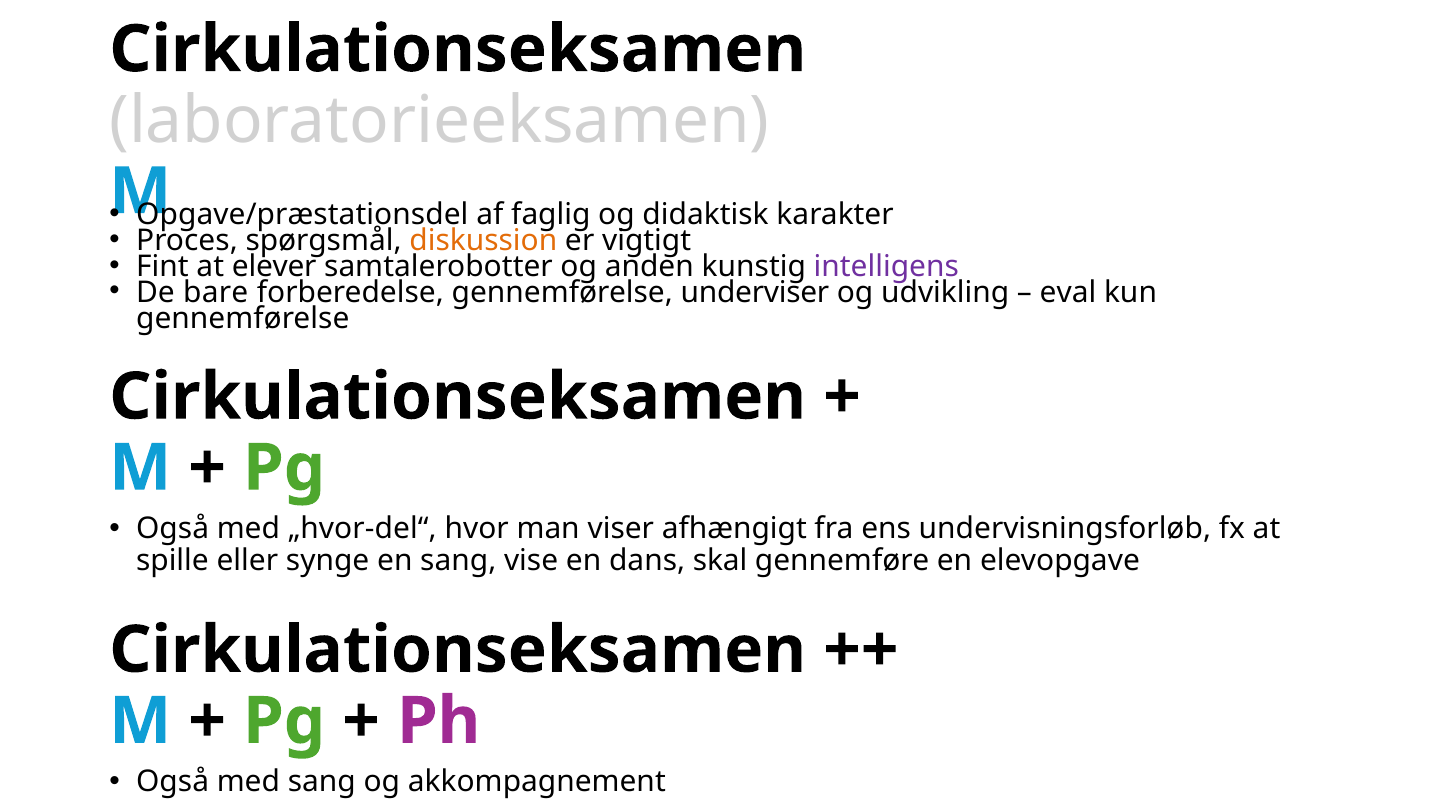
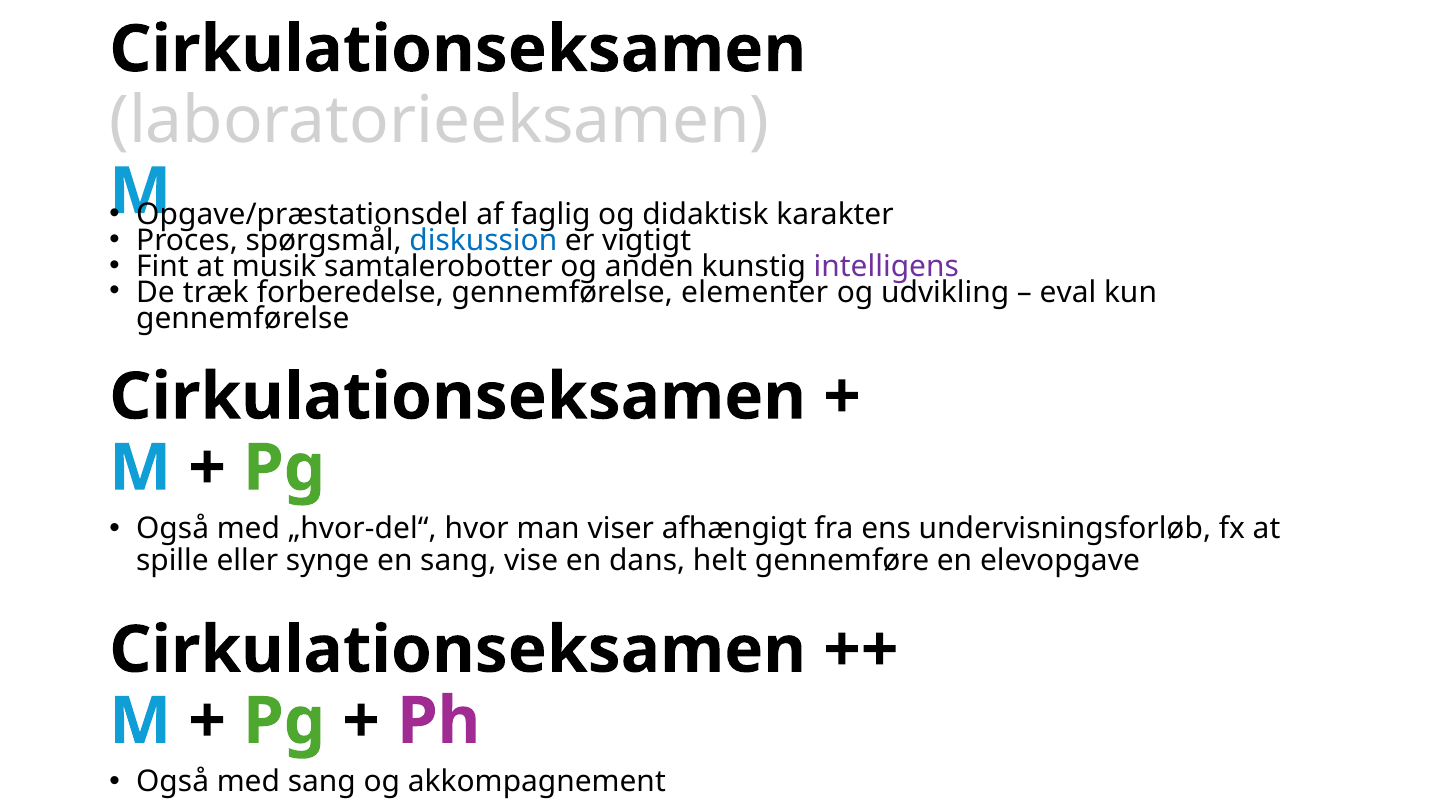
diskussion colour: orange -> blue (483, 241)
elever: elever -> musik (274, 267)
bare: bare -> træk (216, 292)
underviser: underviser -> elementer (755, 292)
skal: skal -> helt (720, 561)
